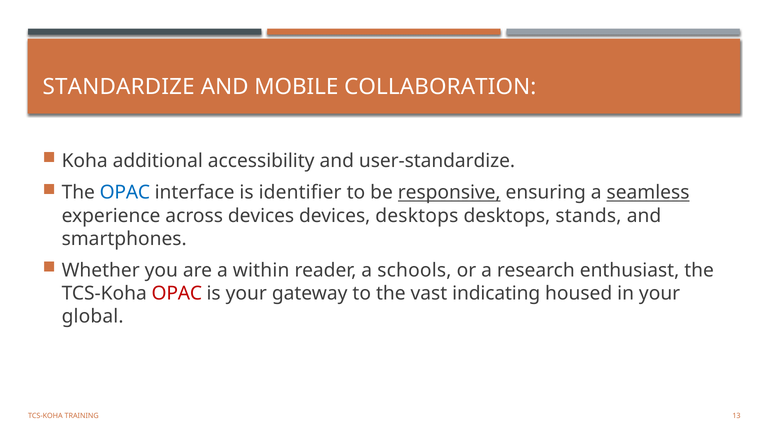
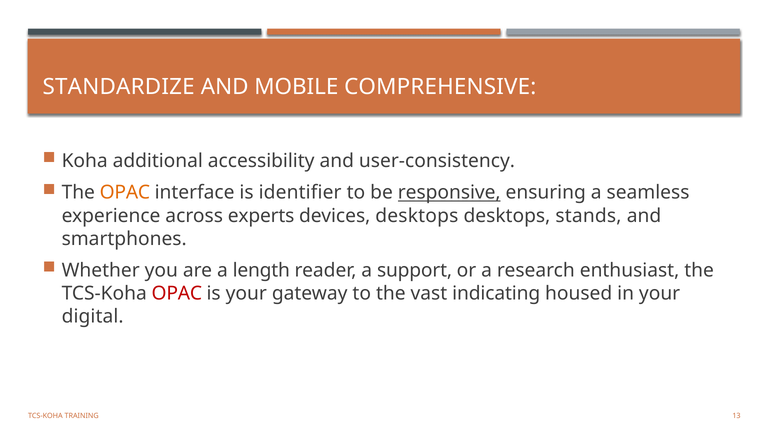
COLLABORATION: COLLABORATION -> COMPREHENSIVE (440, 87)
user-standardize: user-standardize -> user-consistency (437, 161)
OPAC colour: blue -> orange (125, 193)
seamless underline: present -> none (648, 193)
across devices: devices -> experts (261, 216)
within: within -> length (261, 270)
schools: schools -> support (415, 270)
global: global -> digital (93, 316)
